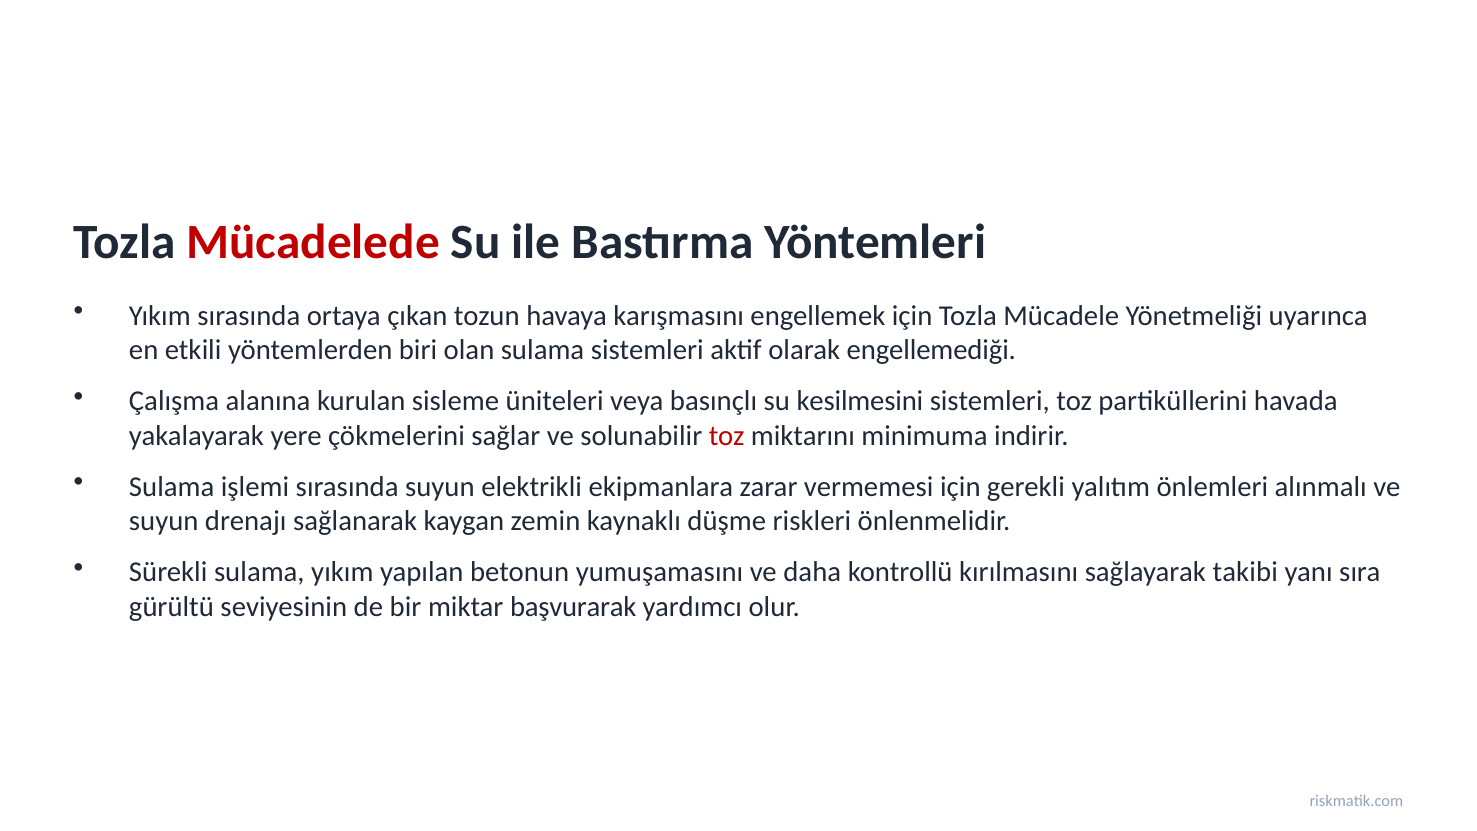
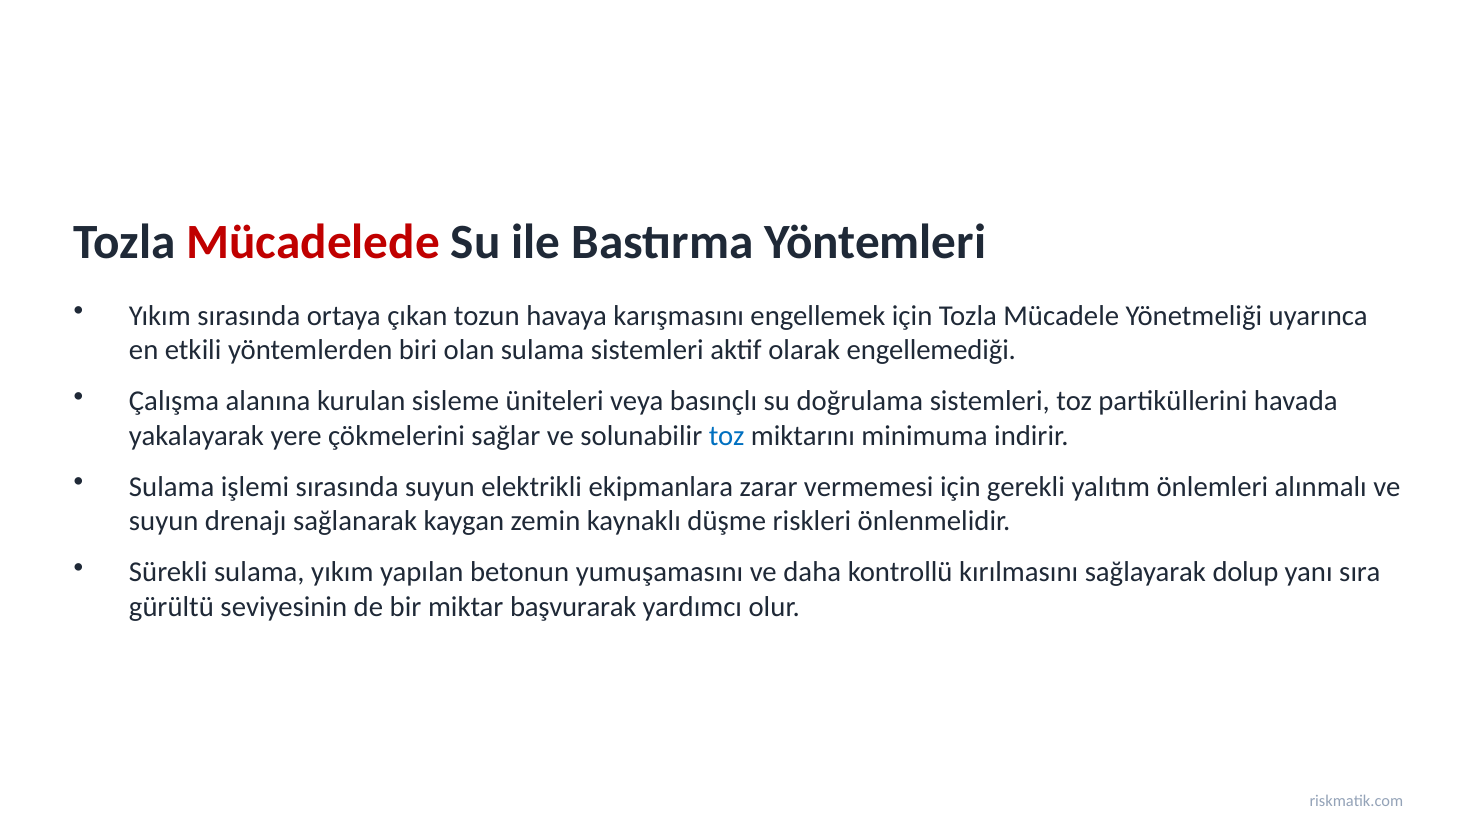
kesilmesini: kesilmesini -> doğrulama (860, 401)
toz colour: red -> blue (727, 436)
takibi: takibi -> dolup (1245, 572)
